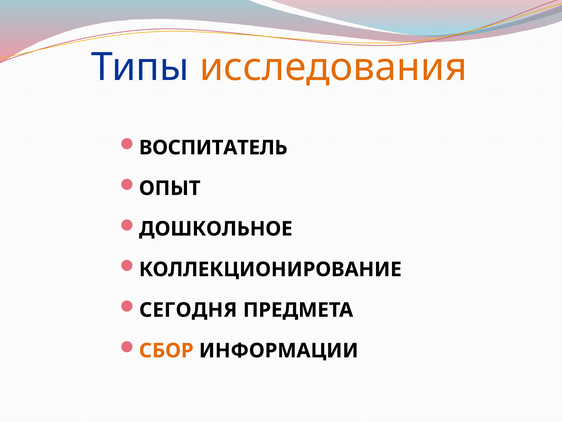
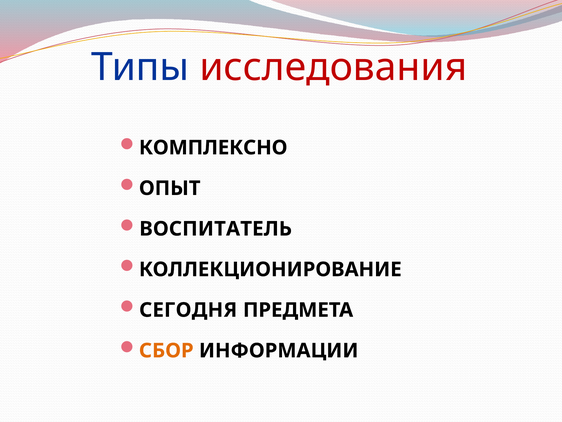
исследования colour: orange -> red (333, 67)
ВОСПИТАТЕЛЬ: ВОСПИТАТЕЛЬ -> КОМПЛЕКСНО (213, 147)
ДОШКОЛЬНОЕ: ДОШКОЛЬНОЕ -> ВОСПИТАТЕЛЬ (216, 229)
